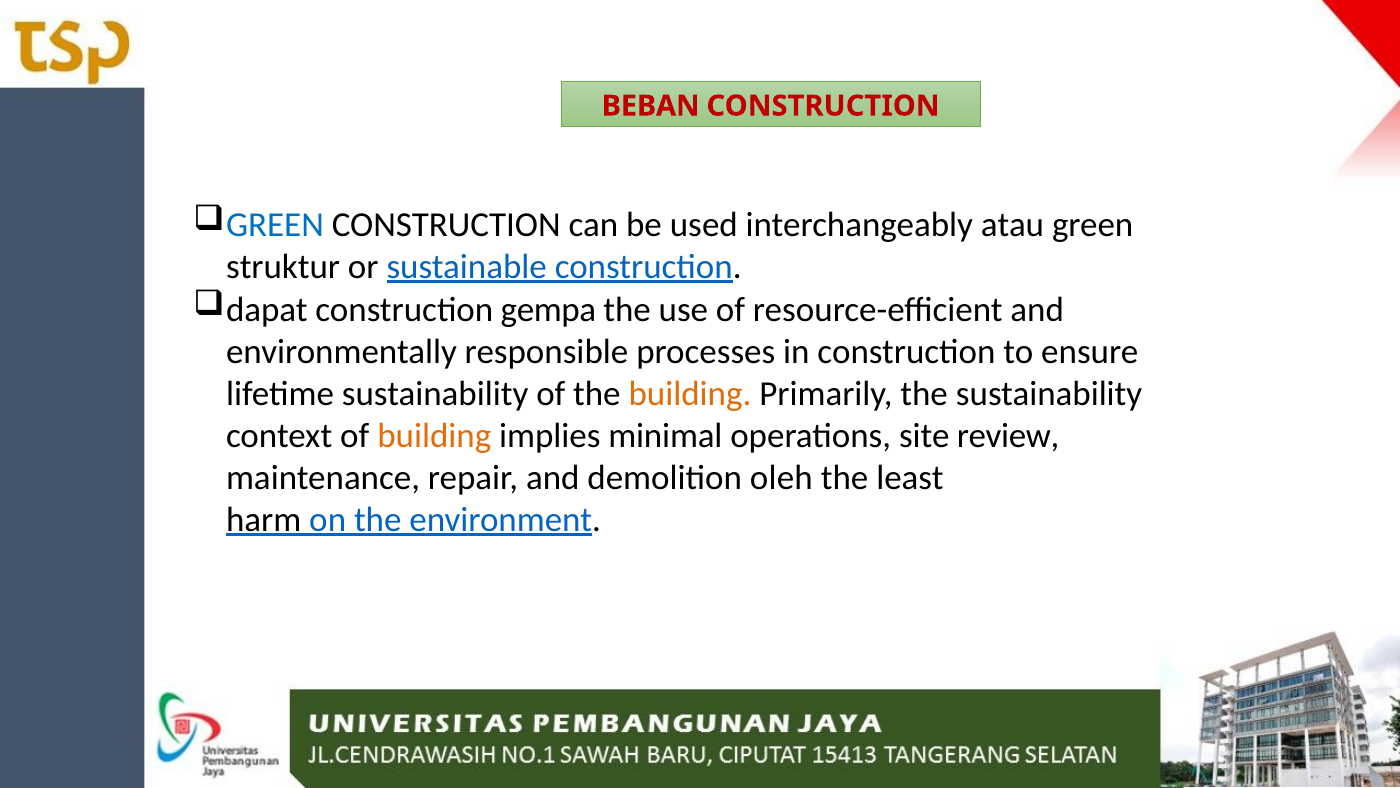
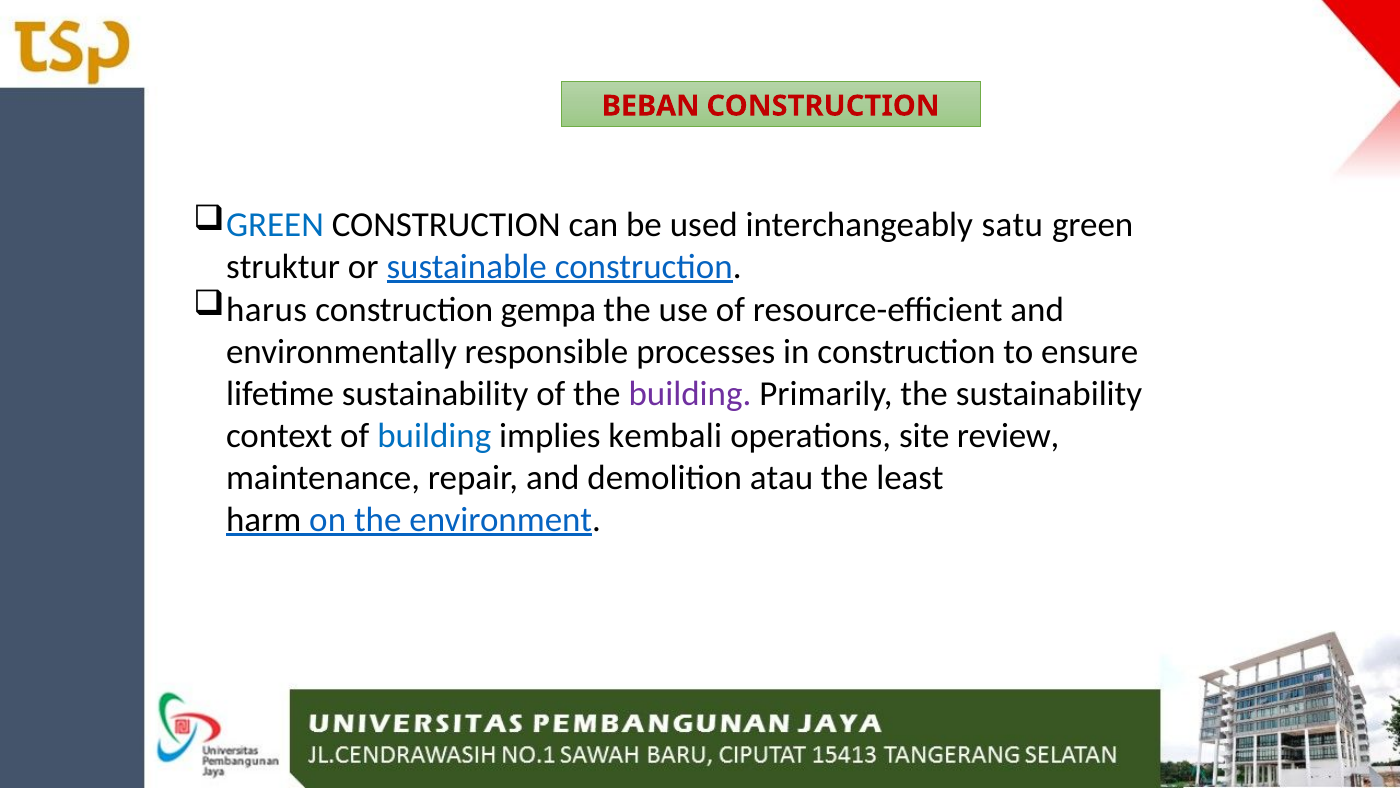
atau: atau -> satu (1012, 225)
dapat: dapat -> harus (267, 309)
building colour: orange -> purple (690, 393)
building colour: orange -> blue (434, 435)
minimal: minimal -> kembali (665, 435)
oleh: oleh -> atau (782, 477)
